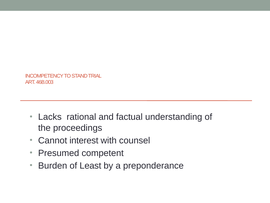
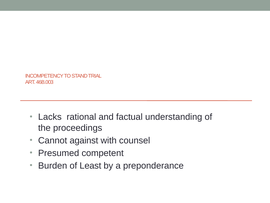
interest: interest -> against (84, 140)
